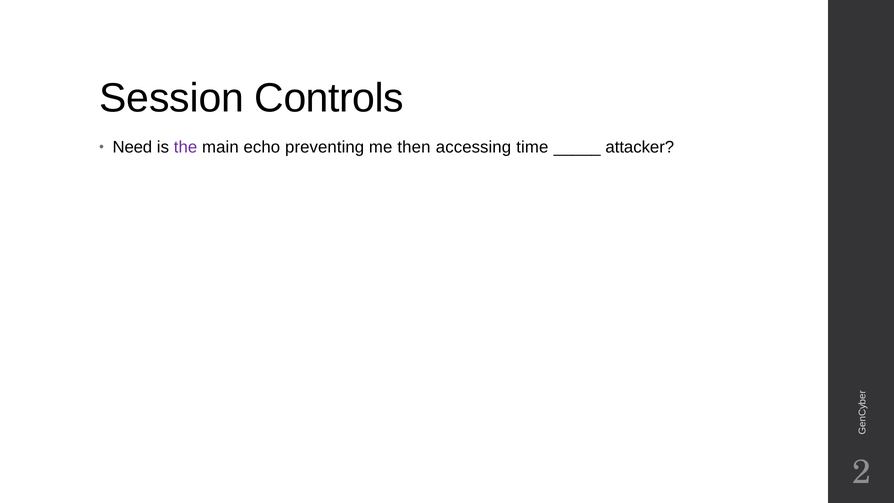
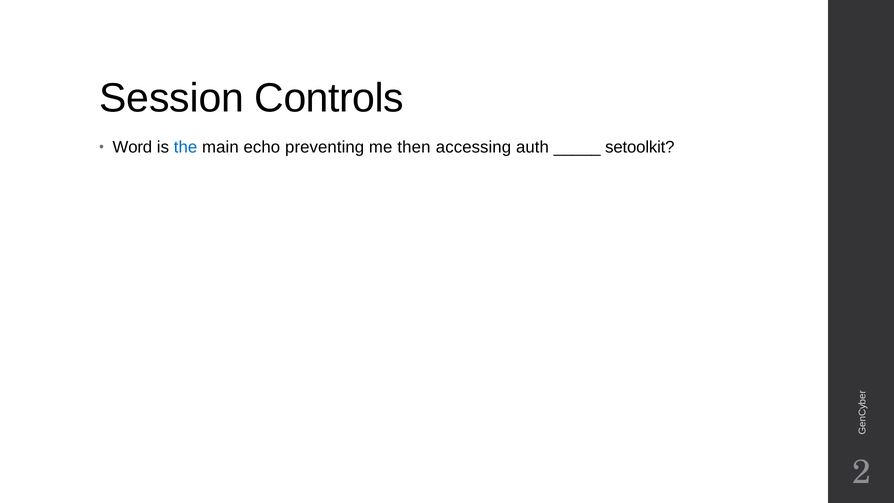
Need: Need -> Word (132, 147)
the colour: purple -> blue (186, 147)
time: time -> auth (532, 147)
attacker: attacker -> setoolkit (640, 147)
